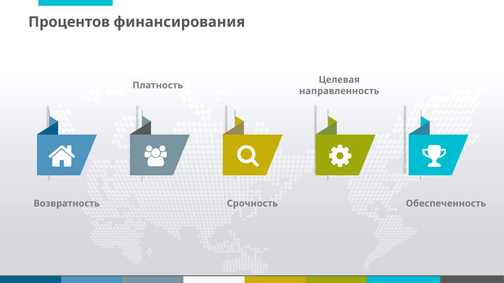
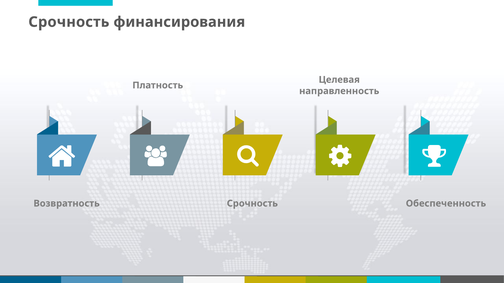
Процентов: Процентов -> Срочность (69, 22)
